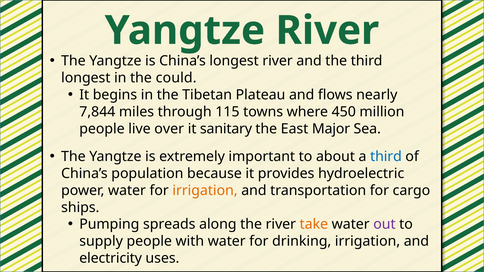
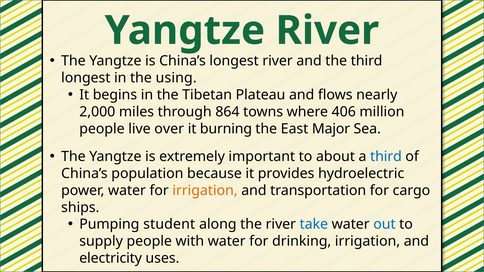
could: could -> using (176, 78)
7,844: 7,844 -> 2,000 (97, 112)
115: 115 -> 864 (227, 112)
450: 450 -> 406 (344, 112)
sanitary: sanitary -> burning (226, 129)
spreads: spreads -> student (169, 224)
take colour: orange -> blue (314, 224)
out colour: purple -> blue (384, 224)
